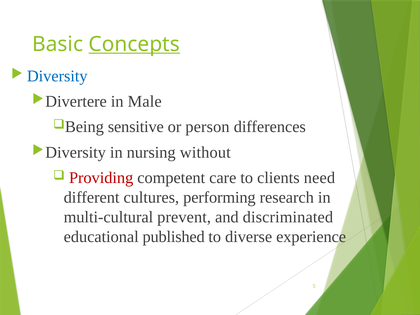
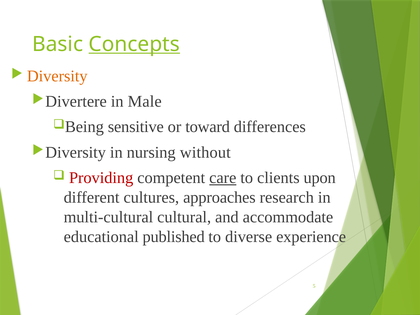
Diversity colour: blue -> orange (57, 76)
person: person -> toward (208, 127)
care underline: none -> present (223, 178)
need: need -> upon (320, 178)
performing: performing -> approaches (219, 197)
prevent: prevent -> cultural (184, 217)
discriminated: discriminated -> accommodate (288, 217)
